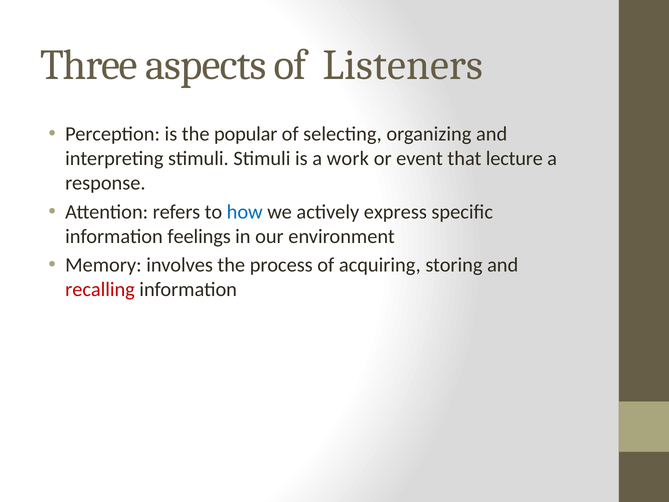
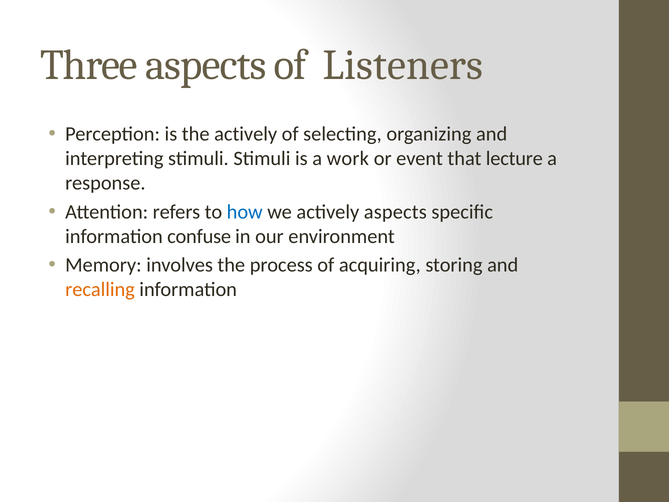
the popular: popular -> actively (246, 134)
actively express: express -> aspects (395, 212)
feelings: feelings -> confuse (199, 236)
recalling colour: red -> orange (100, 289)
